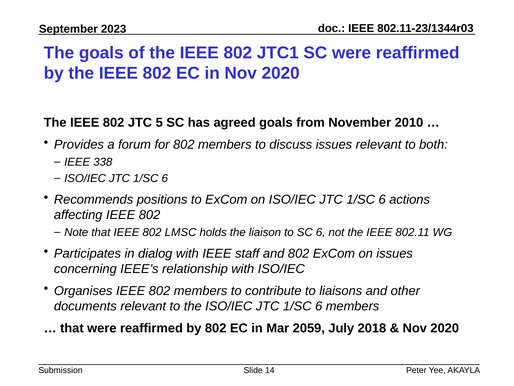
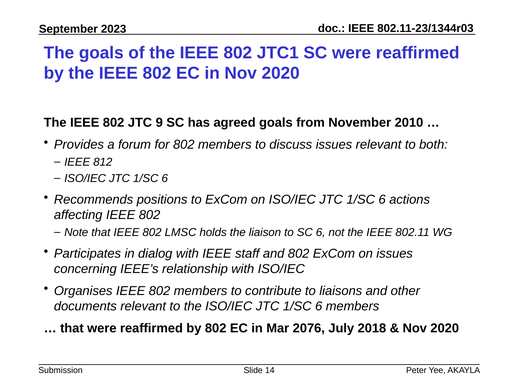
5: 5 -> 9 (159, 123)
338: 338 -> 812 (103, 162)
2059: 2059 -> 2076 (309, 328)
